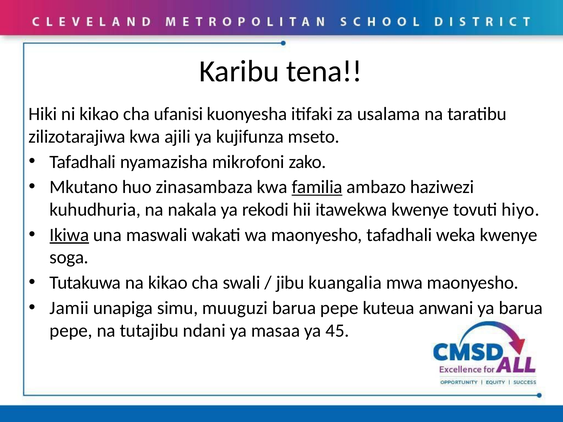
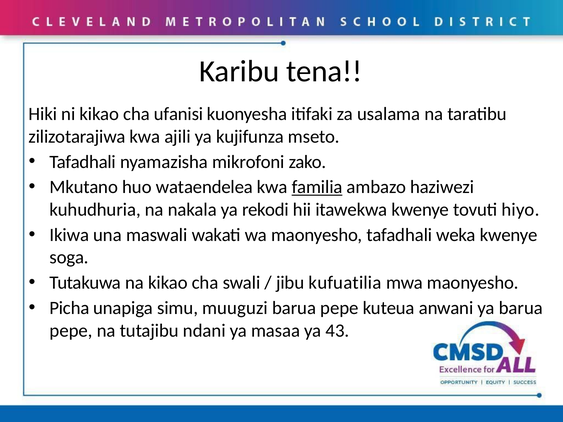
zinasambaza: zinasambaza -> wataendelea (204, 187)
Ikiwa underline: present -> none (69, 235)
kuangalia: kuangalia -> kufuatilia (345, 283)
Jamii: Jamii -> Picha (69, 308)
45: 45 -> 43 (337, 331)
